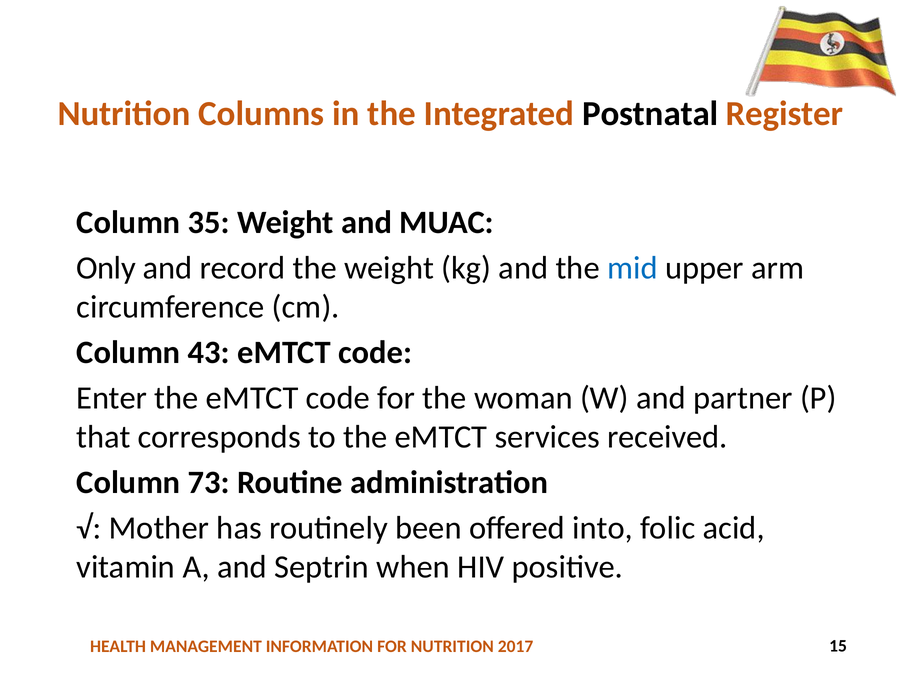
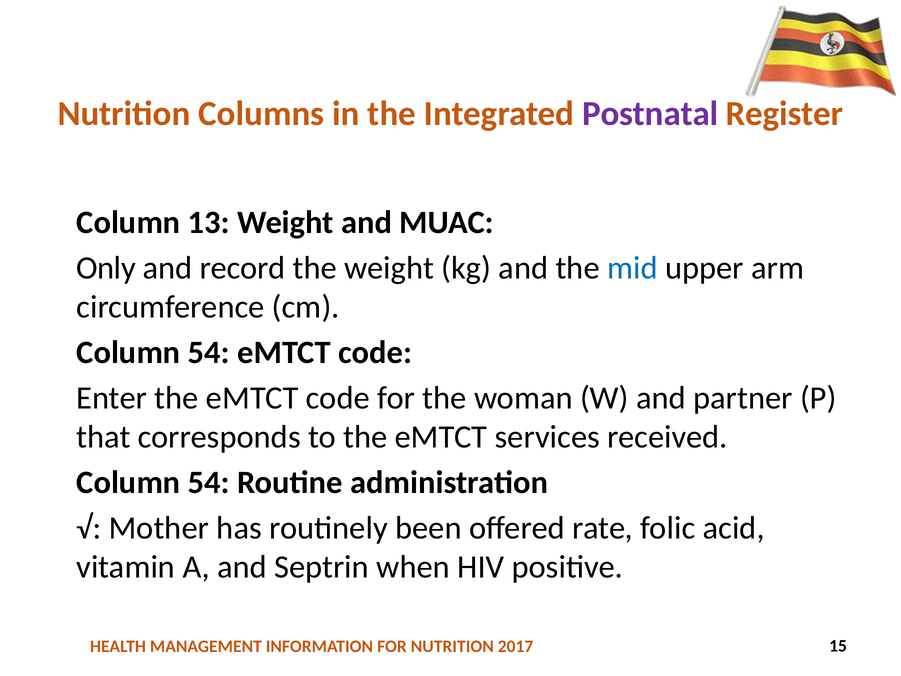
Postnatal colour: black -> purple (650, 113)
35: 35 -> 13 (209, 222)
43: 43 -> 54 (209, 352)
73: 73 -> 54 (209, 482)
into: into -> rate (603, 528)
